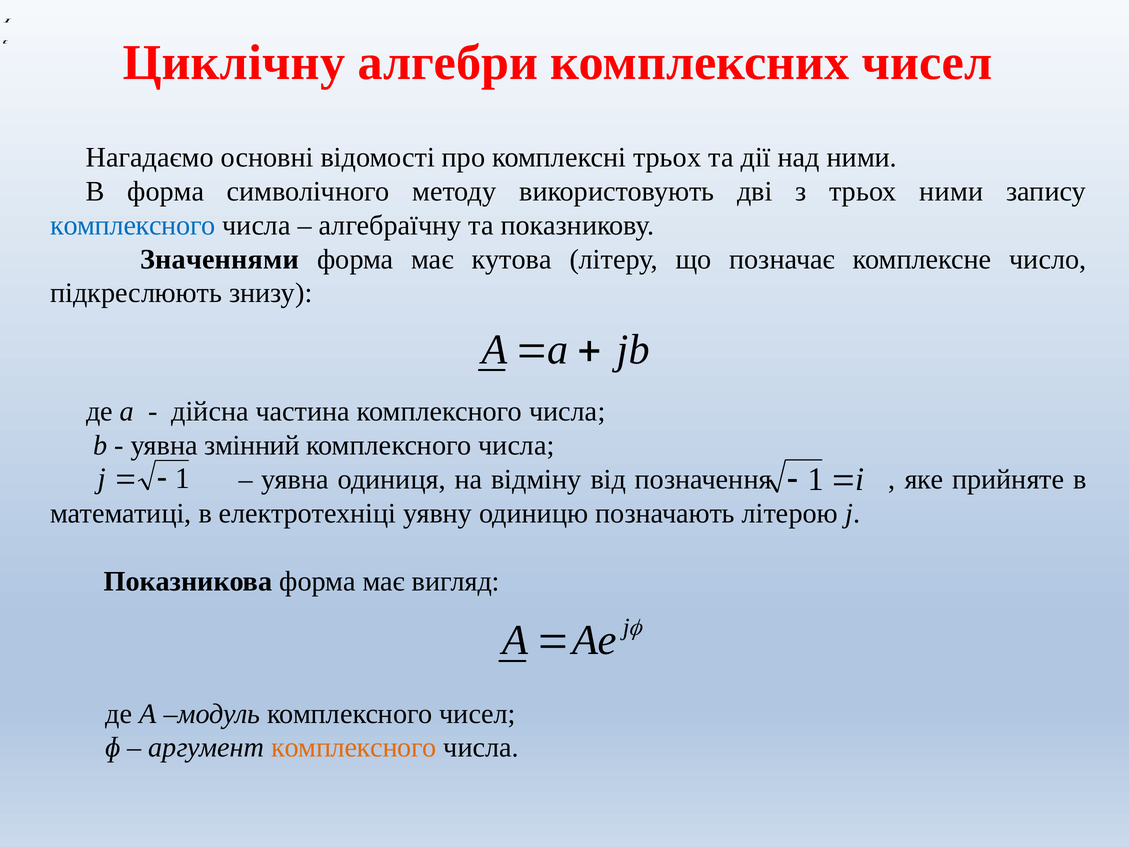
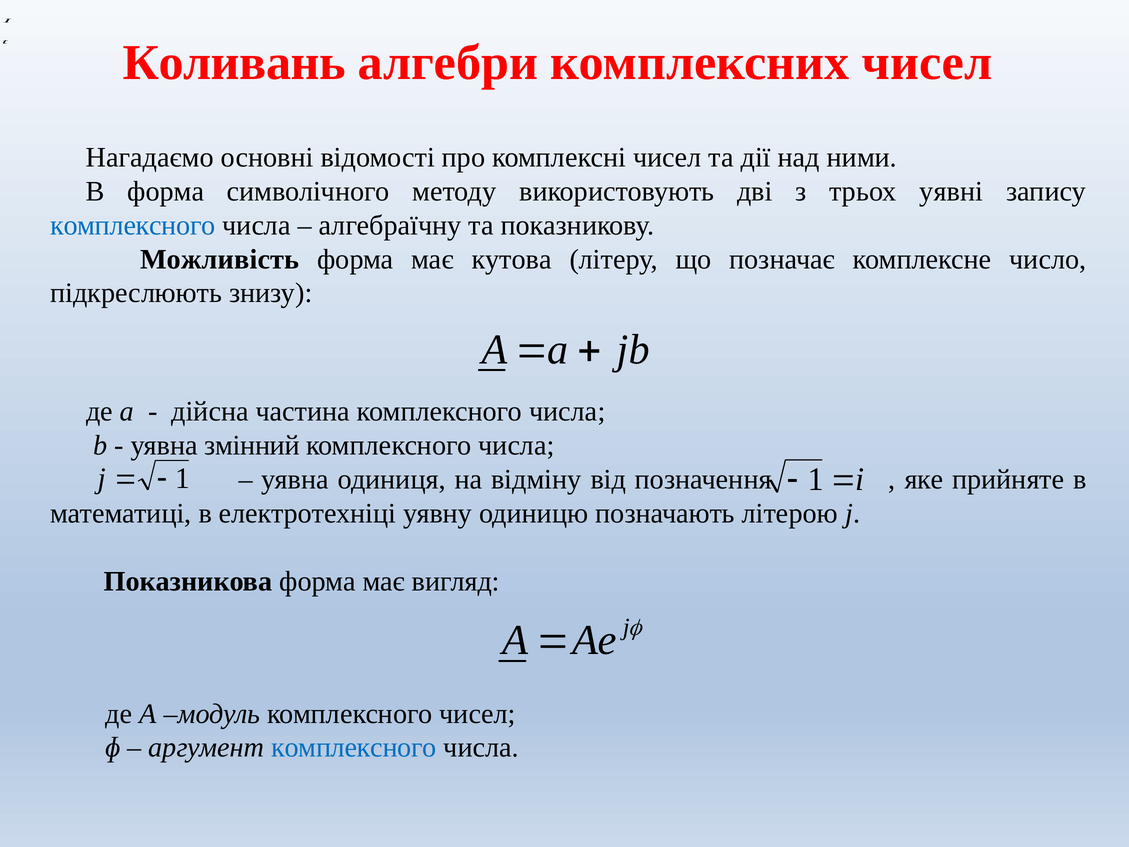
Циклічну: Циклічну -> Коливань (234, 63)
комплексні трьох: трьох -> чисел (667, 158)
трьох ними: ними -> уявні (951, 191)
Значеннями: Значеннями -> Можливість (220, 259)
комплексного colour: orange -> blue (354, 747)
